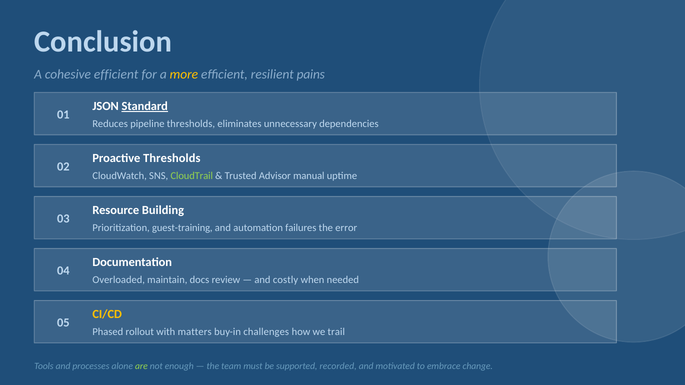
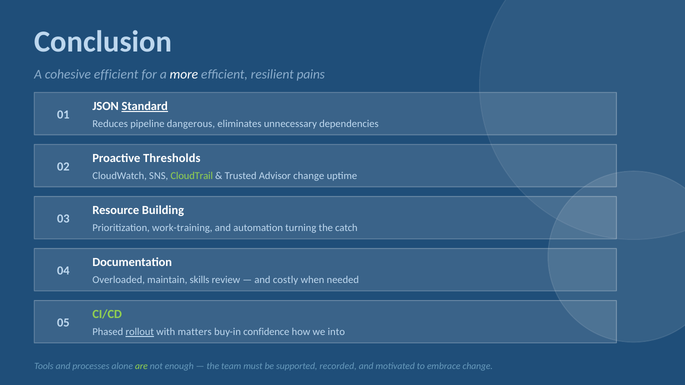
more colour: yellow -> white (184, 74)
pipeline thresholds: thresholds -> dangerous (191, 124)
Advisor manual: manual -> change (309, 176)
guest-training: guest-training -> work-training (182, 228)
failures: failures -> turning (301, 228)
error: error -> catch (346, 228)
docs: docs -> skills (200, 280)
CI/CD colour: yellow -> light green (107, 315)
rollout underline: none -> present (140, 332)
challenges: challenges -> confidence (266, 332)
trail: trail -> into (336, 332)
